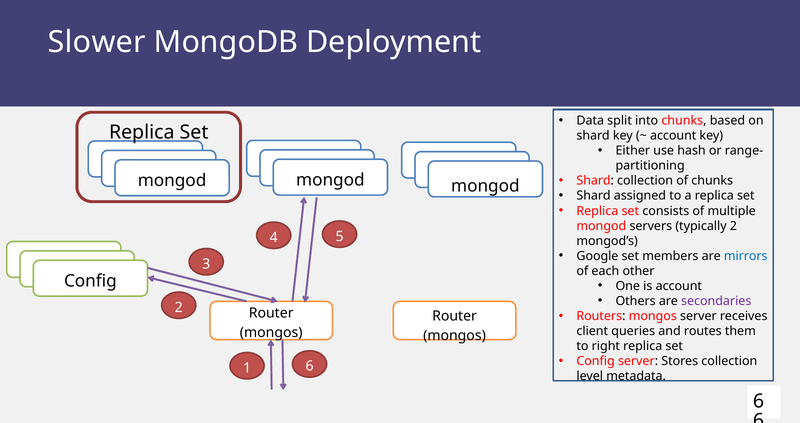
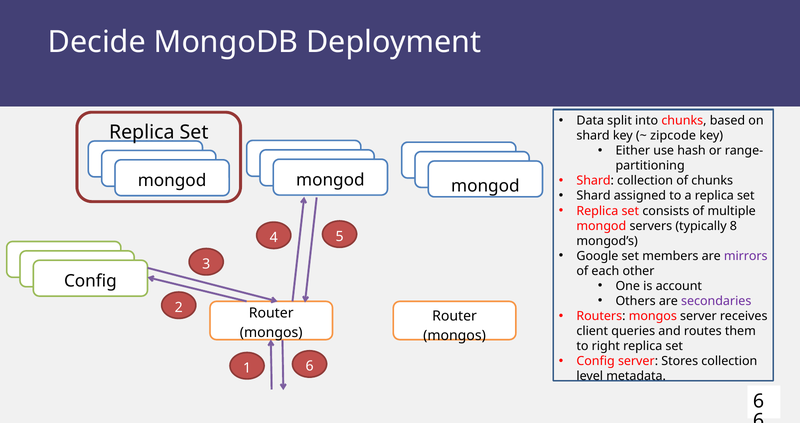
Slower: Slower -> Decide (97, 42)
account: account -> zipcode (673, 136)
typically 2: 2 -> 8 (733, 226)
mirrors colour: blue -> purple (746, 256)
